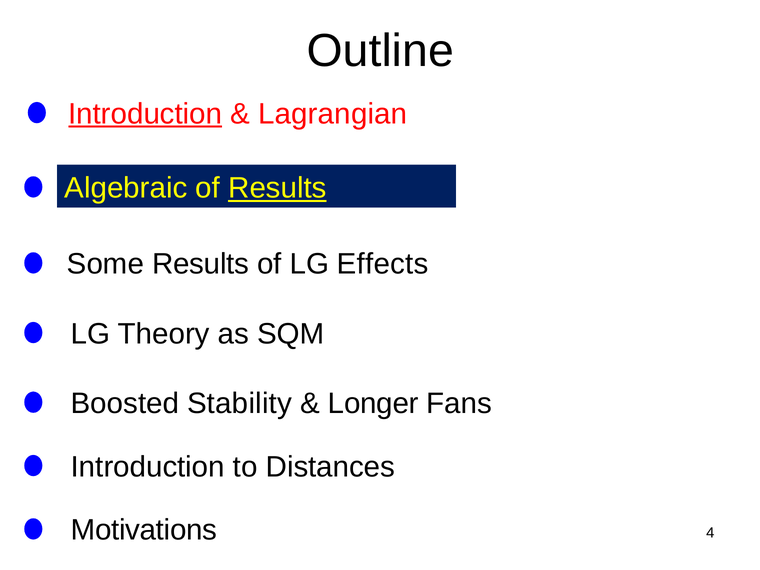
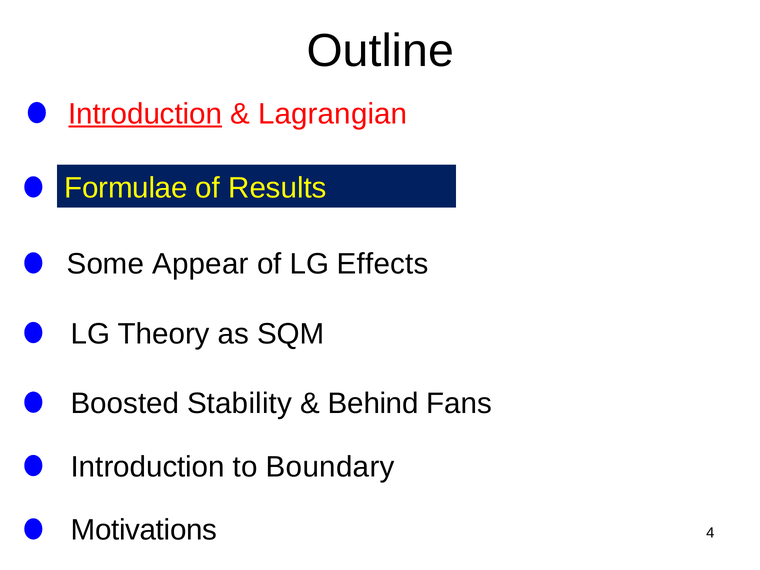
Algebraic: Algebraic -> Formulae (126, 188)
Results underline: present -> none (277, 188)
Some Results: Results -> Appear (200, 264)
Longer: Longer -> Behind (373, 404)
Distances: Distances -> Boundary (330, 467)
